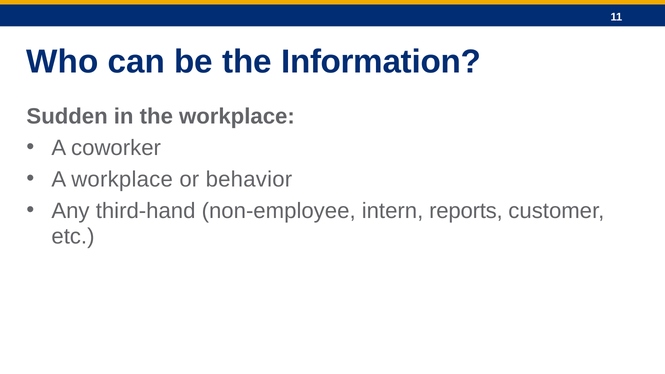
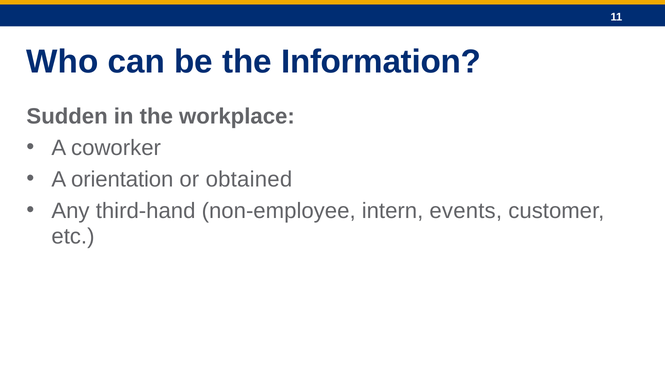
A workplace: workplace -> orientation (122, 179)
behavior: behavior -> obtained (249, 179)
reports: reports -> events (466, 211)
